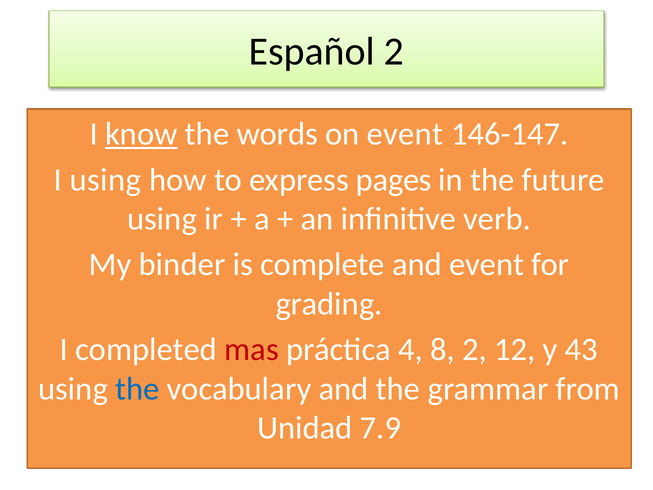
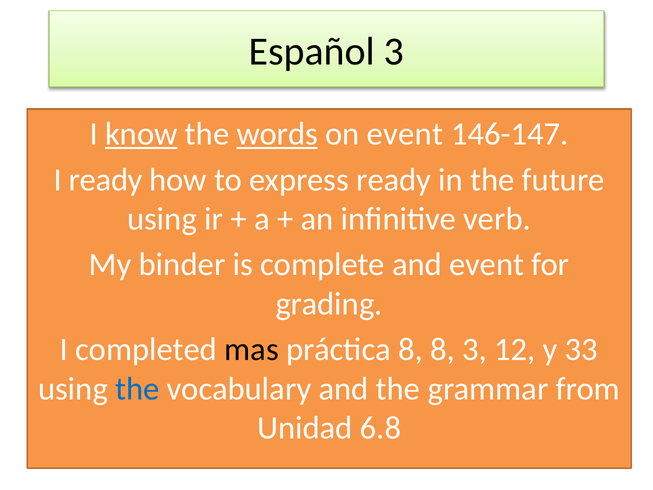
Español 2: 2 -> 3 (394, 52)
words underline: none -> present (277, 134)
I using: using -> ready (106, 180)
express pages: pages -> ready (394, 180)
mas colour: red -> black (252, 349)
práctica 4: 4 -> 8 (410, 349)
8 2: 2 -> 3 (474, 349)
43: 43 -> 33 (581, 349)
7.9: 7.9 -> 6.8 (381, 428)
